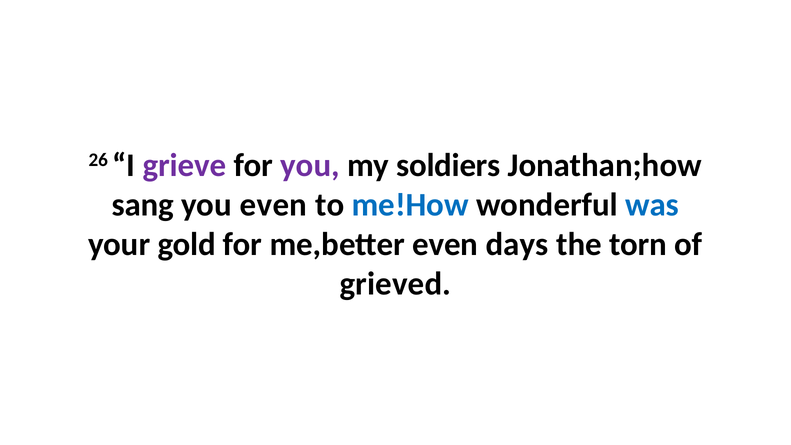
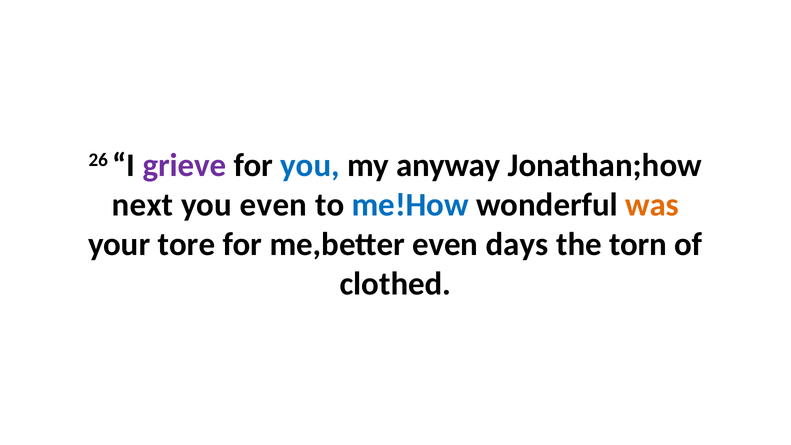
you colour: purple -> blue (310, 165)
soldiers: soldiers -> anyway (448, 165)
sang: sang -> next (142, 205)
was colour: blue -> orange (652, 205)
gold: gold -> tore (186, 245)
grieved: grieved -> clothed (395, 284)
